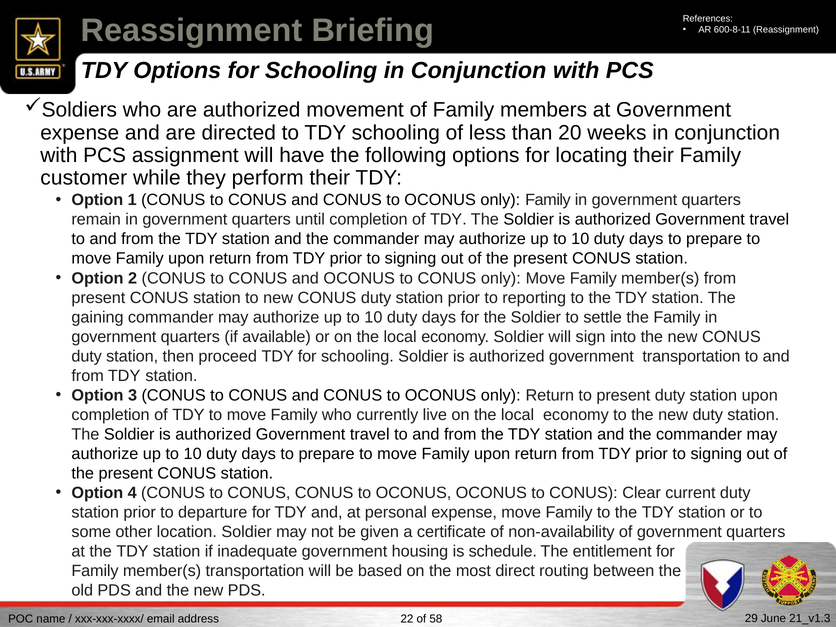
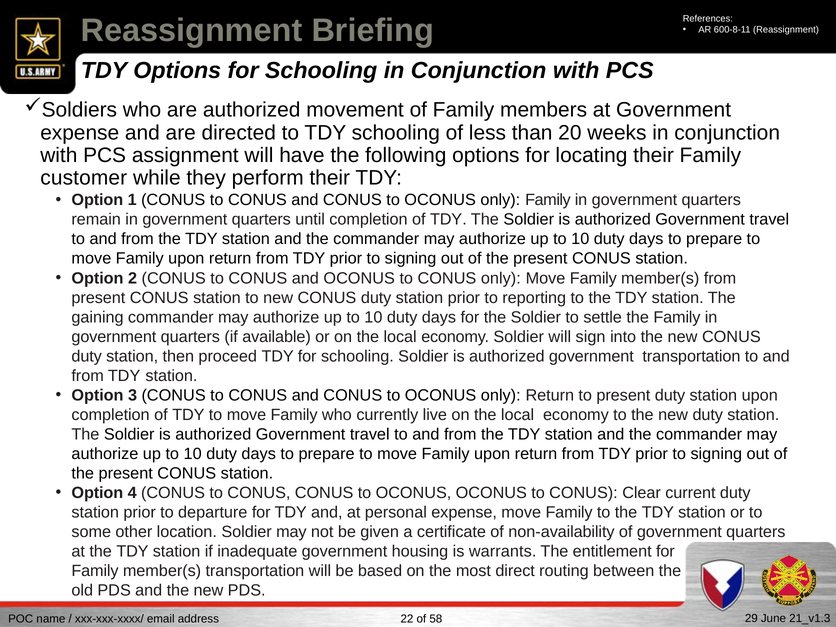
schedule: schedule -> warrants (503, 551)
